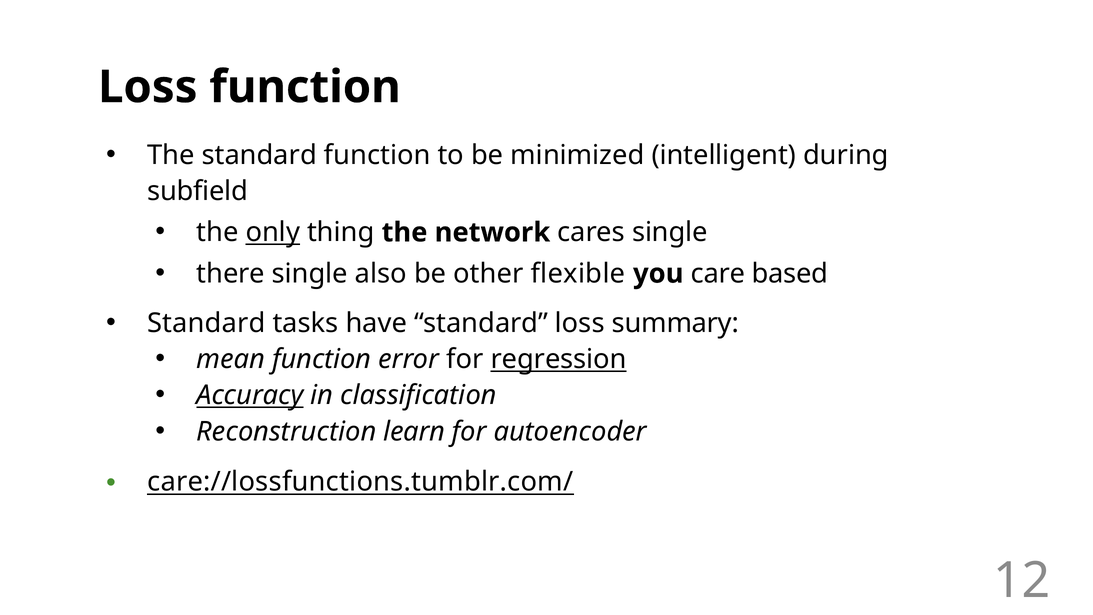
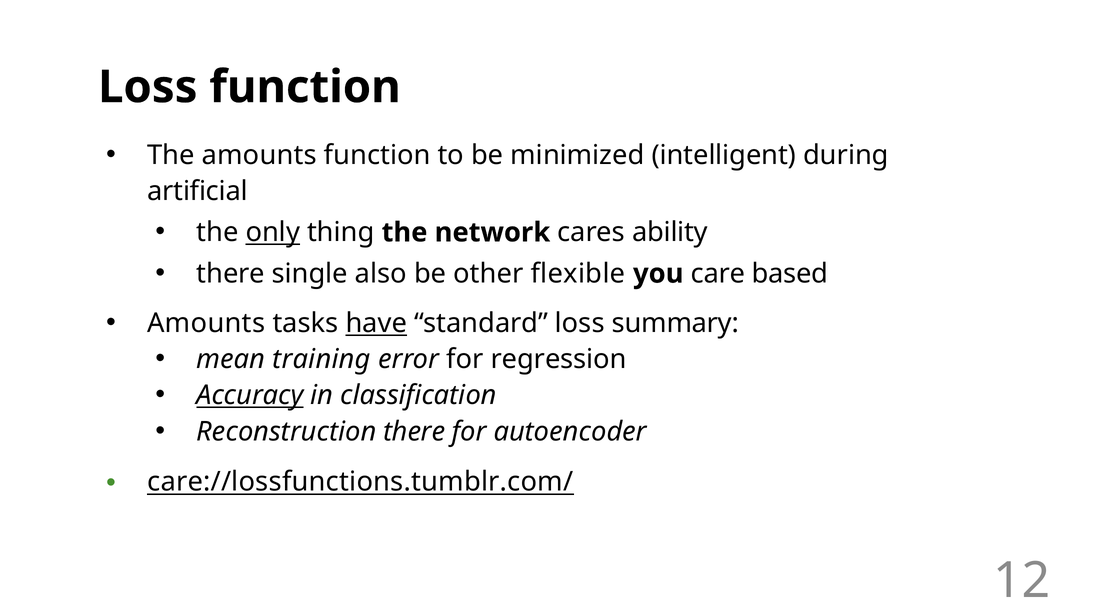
The standard: standard -> amounts (259, 155)
subfield: subfield -> artificial (198, 191)
cares single: single -> ability (670, 232)
Standard: Standard -> Amounts (206, 323)
have underline: none -> present (376, 323)
mean function: function -> training (322, 359)
regression underline: present -> none (559, 359)
Reconstruction learn: learn -> there (414, 431)
